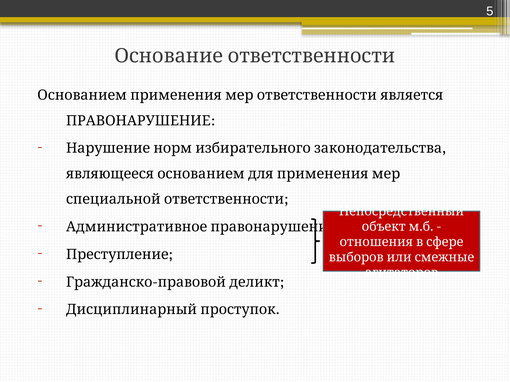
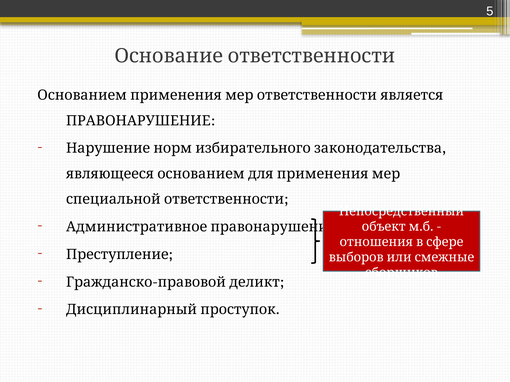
агитаторов: агитаторов -> сборщиков (401, 273)
